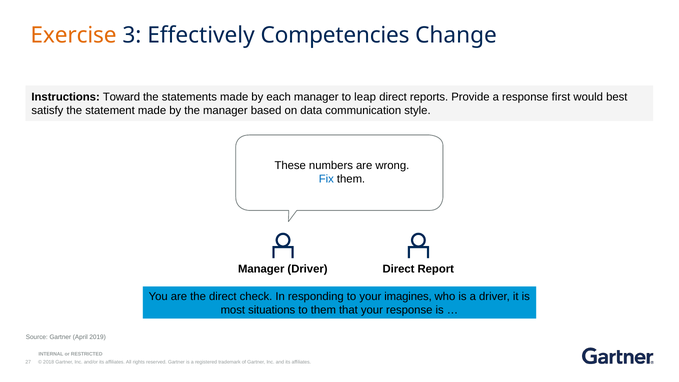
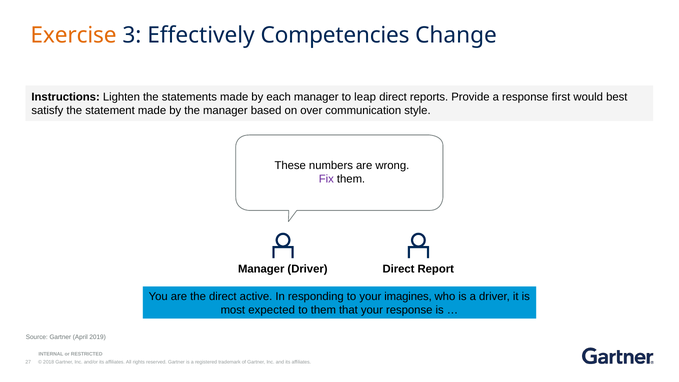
Toward: Toward -> Lighten (121, 97)
data: data -> over (311, 111)
Fix colour: blue -> purple (326, 179)
check: check -> active (256, 296)
situations: situations -> expected (272, 310)
